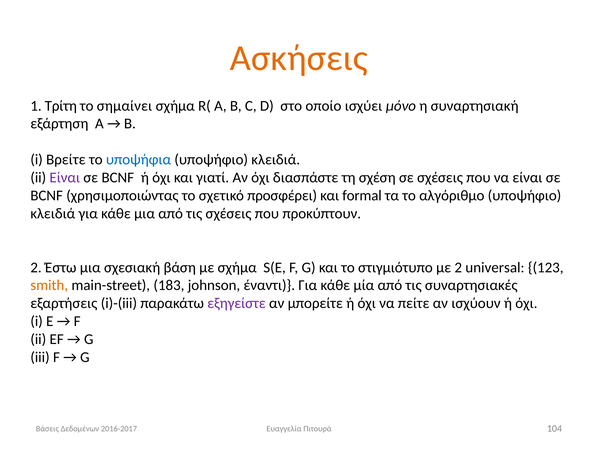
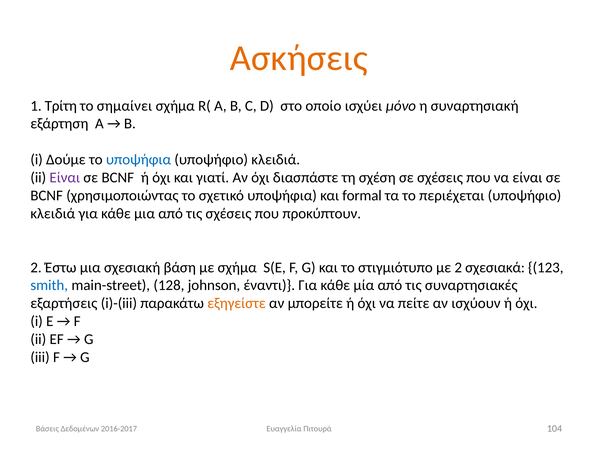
Βρείτε: Βρείτε -> Δούμε (66, 159)
σχετικό προσφέρει: προσφέρει -> υποψήφια (282, 195)
αλγόριθμο: αλγόριθμο -> περιέχεται (452, 195)
universal: universal -> σχεσιακά (495, 267)
smith colour: orange -> blue (49, 285)
183: 183 -> 128 (169, 285)
εξηγείστε colour: purple -> orange (237, 303)
